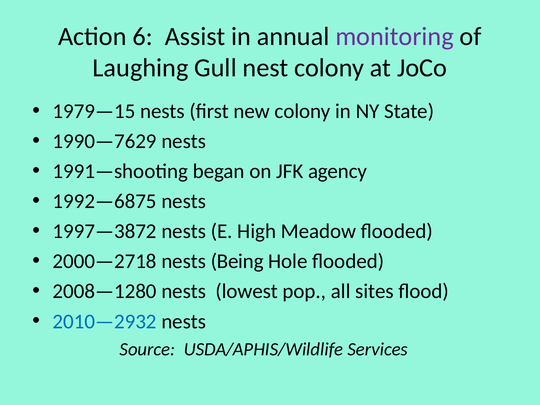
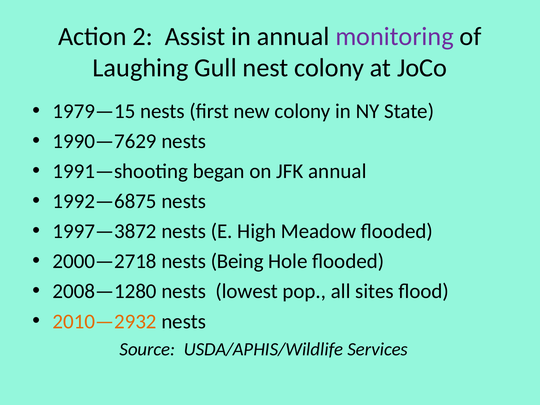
6: 6 -> 2 (143, 36)
JFK agency: agency -> annual (337, 171)
2010—2932 colour: blue -> orange (105, 321)
